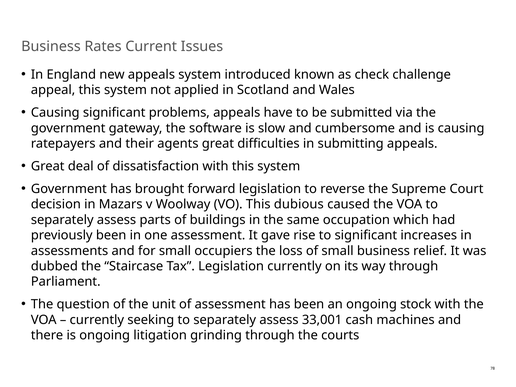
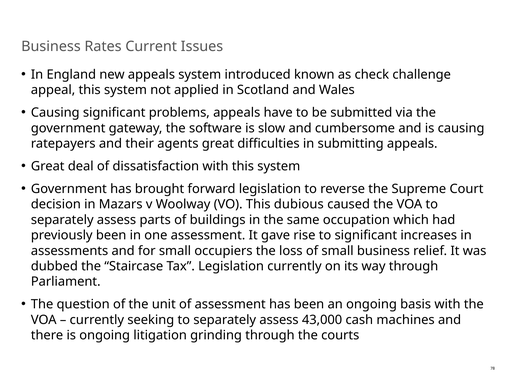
stock: stock -> basis (416, 304)
33,001: 33,001 -> 43,000 (322, 320)
